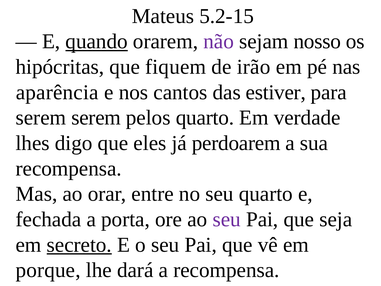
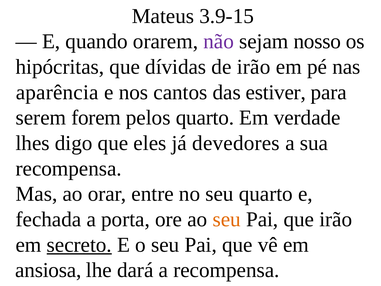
5.2-15: 5.2-15 -> 3.9-15 (227, 16)
quando underline: present -> none (97, 41)
fiquem: fiquem -> dívidas (176, 67)
serem serem: serem -> forem (96, 118)
perdoarem: perdoarem -> devedores (236, 143)
seu colour: purple -> orange (227, 219)
que seja: seja -> irão (336, 219)
porque: porque -> ansiosa (48, 270)
